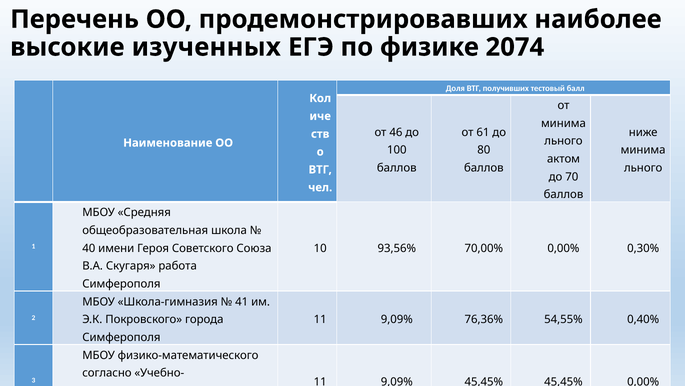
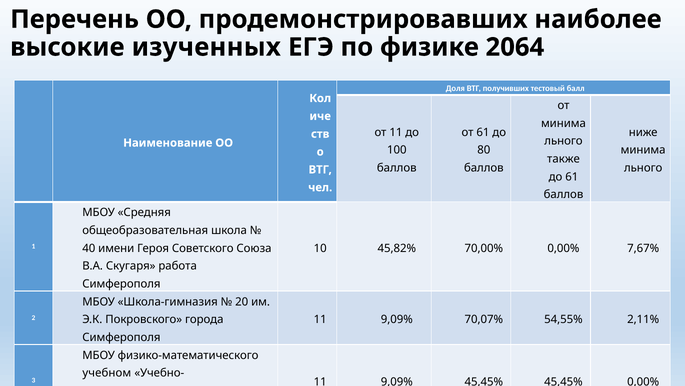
2074: 2074 -> 2064 (515, 47)
от 46: 46 -> 11 (396, 132)
актом: актом -> также (563, 159)
до 70: 70 -> 61 (572, 177)
93,56%: 93,56% -> 45,82% (397, 248)
0,30%: 0,30% -> 7,67% (643, 248)
41: 41 -> 20 (242, 301)
76,36%: 76,36% -> 70,07% (484, 319)
0,40%: 0,40% -> 2,11% (643, 319)
согласно: согласно -> учебном (107, 372)
